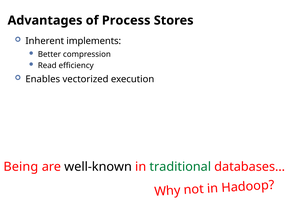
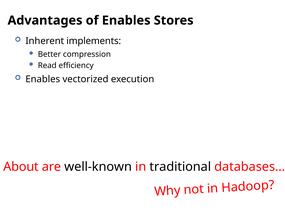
of Process: Process -> Enables (126, 20)
Being: Being -> About (21, 167)
traditional colour: green -> black (180, 167)
